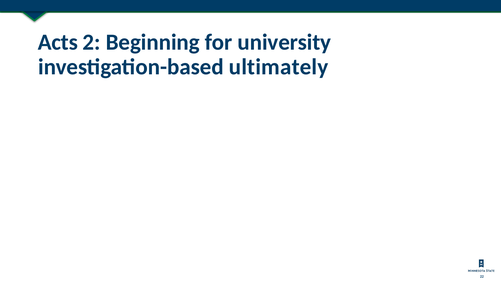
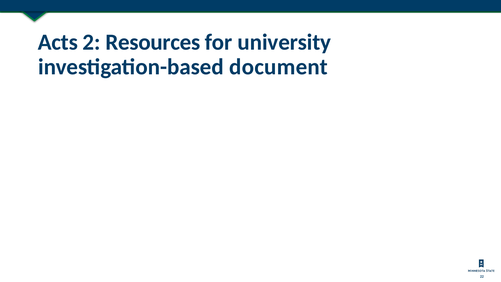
Beginning: Beginning -> Resources (153, 42)
ultimately: ultimately -> document (279, 67)
